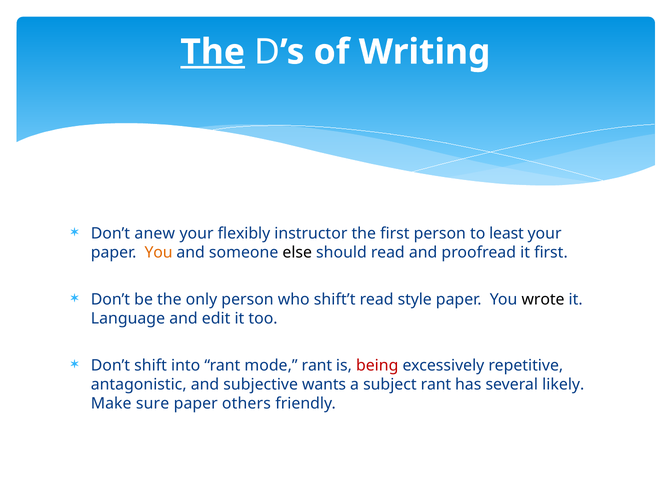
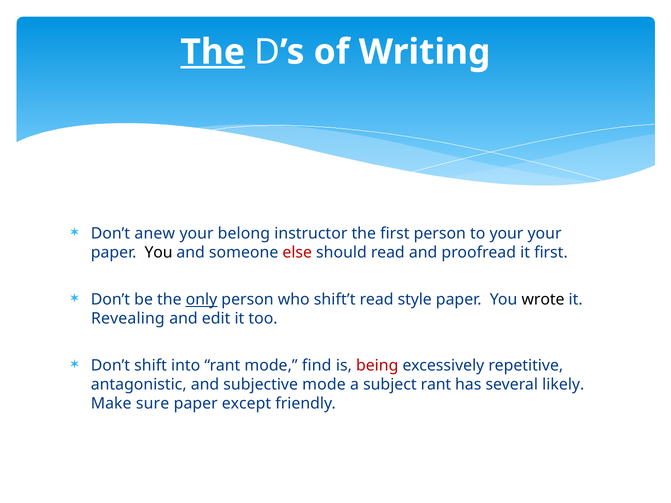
flexibly: flexibly -> belong (244, 234)
to least: least -> your (506, 234)
You colour: orange -> black (159, 253)
else colour: black -> red (297, 253)
only underline: none -> present (201, 300)
Language: Language -> Revealing (128, 319)
mode rant: rant -> find (317, 366)
subjective wants: wants -> mode (324, 385)
others: others -> except (246, 404)
